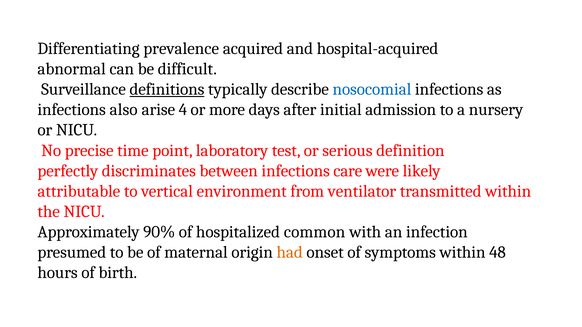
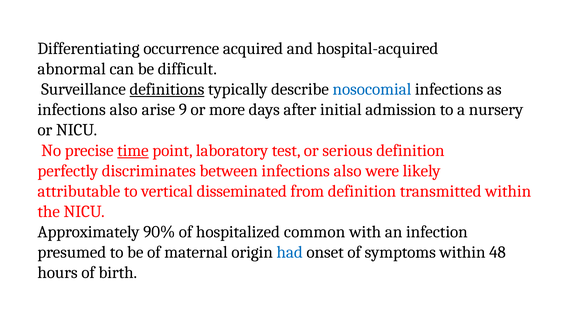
prevalence: prevalence -> occurrence (181, 49)
4: 4 -> 9 (183, 110)
time underline: none -> present (133, 151)
between infections care: care -> also (348, 171)
environment: environment -> disseminated (242, 191)
from ventilator: ventilator -> definition (362, 191)
had colour: orange -> blue (290, 252)
